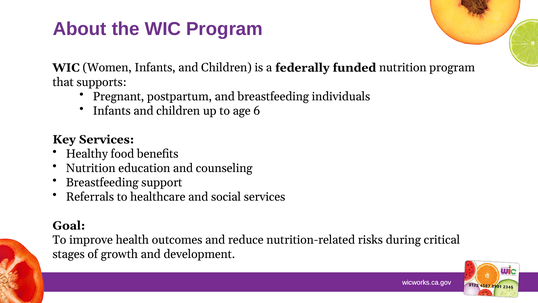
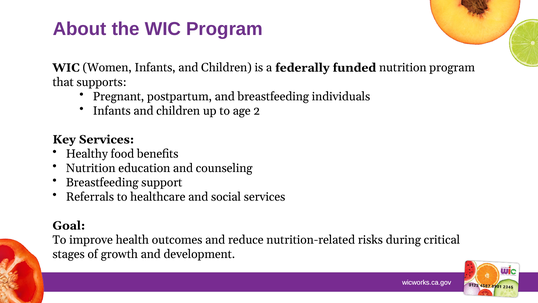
6: 6 -> 2 (257, 111)
